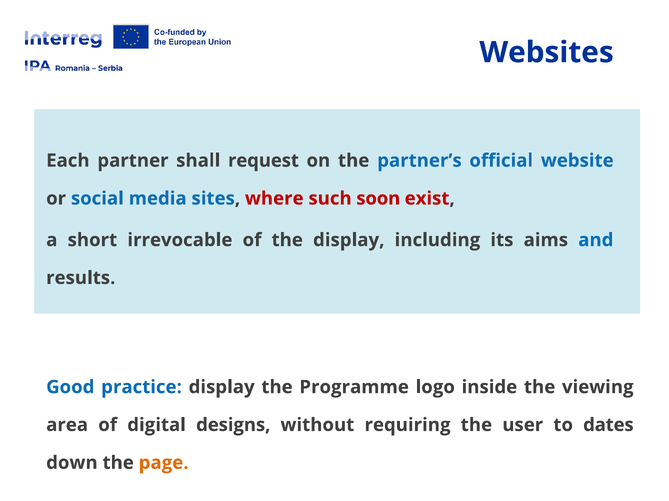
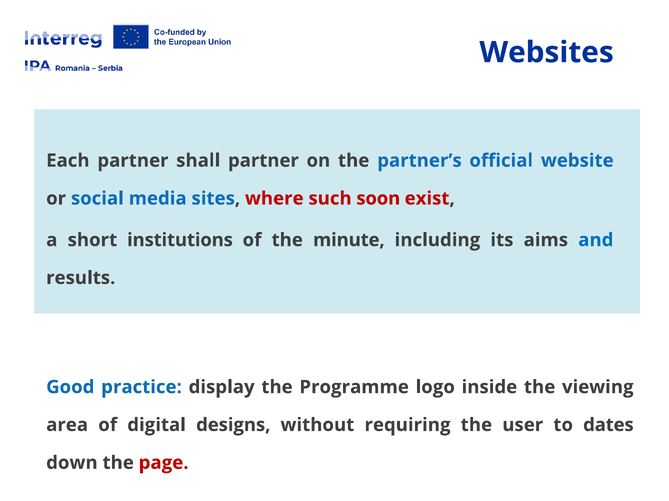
shall request: request -> partner (263, 161)
irrevocable: irrevocable -> institutions (180, 240)
the display: display -> minute (349, 240)
page colour: orange -> red (164, 463)
